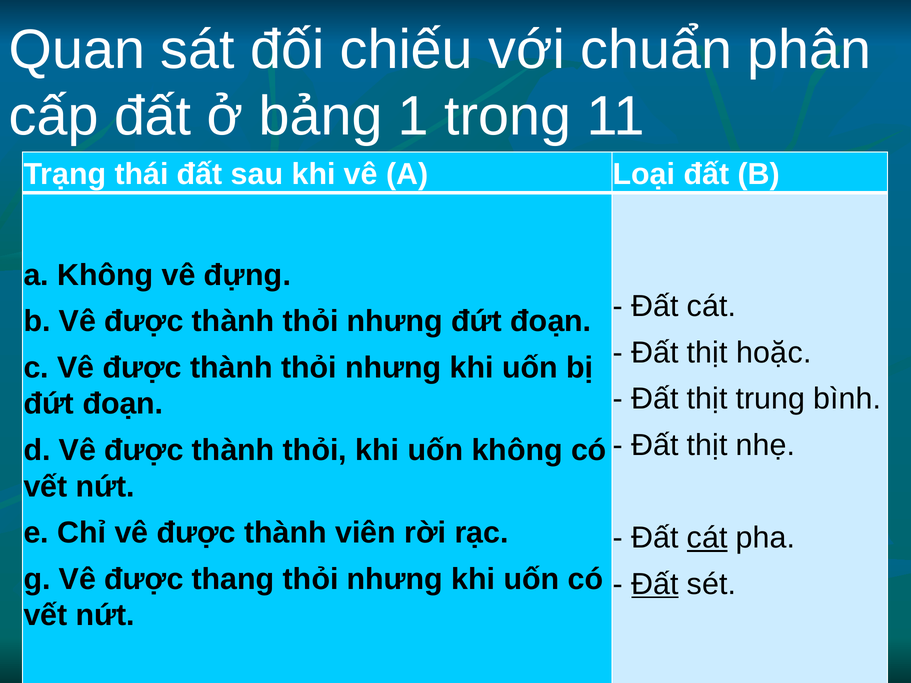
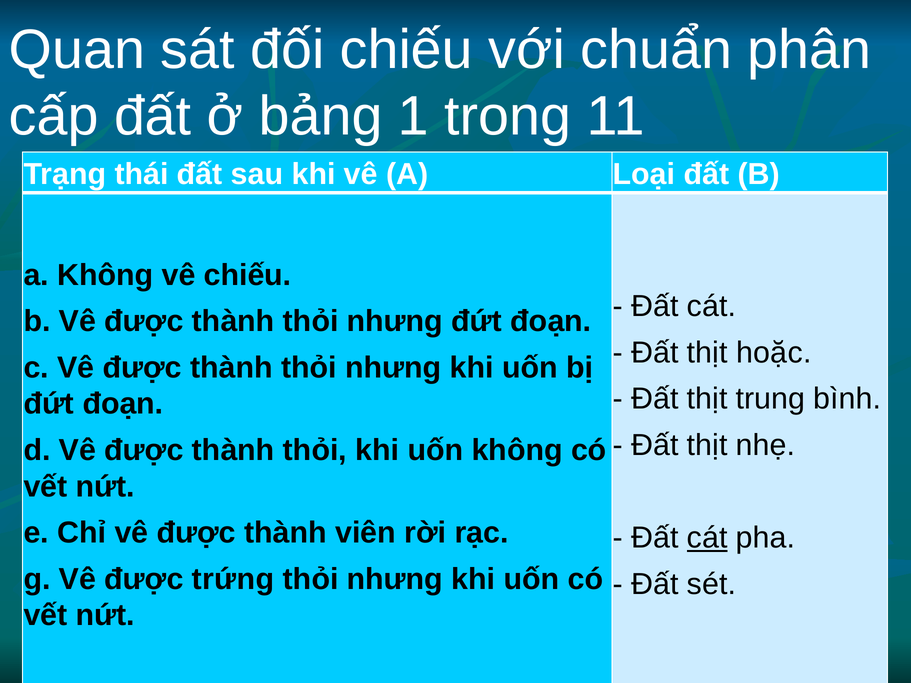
vê đựng: đựng -> chiếu (248, 275)
thang: thang -> trứng (233, 579)
Đất underline: present -> none (655, 584)
